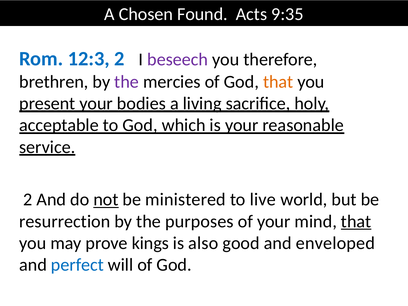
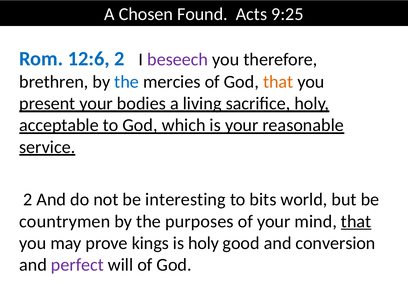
9:35: 9:35 -> 9:25 (287, 14)
12:3: 12:3 -> 12:6 (89, 59)
the colour: purple -> blue (127, 82)
not underline: present -> none (106, 200)
ministered: ministered -> interesting (186, 200)
live: live -> bits (263, 200)
resurrection: resurrection -> countrymen (65, 221)
is also: also -> holy (203, 243)
enveloped: enveloped -> conversion (336, 243)
perfect colour: blue -> purple (77, 265)
